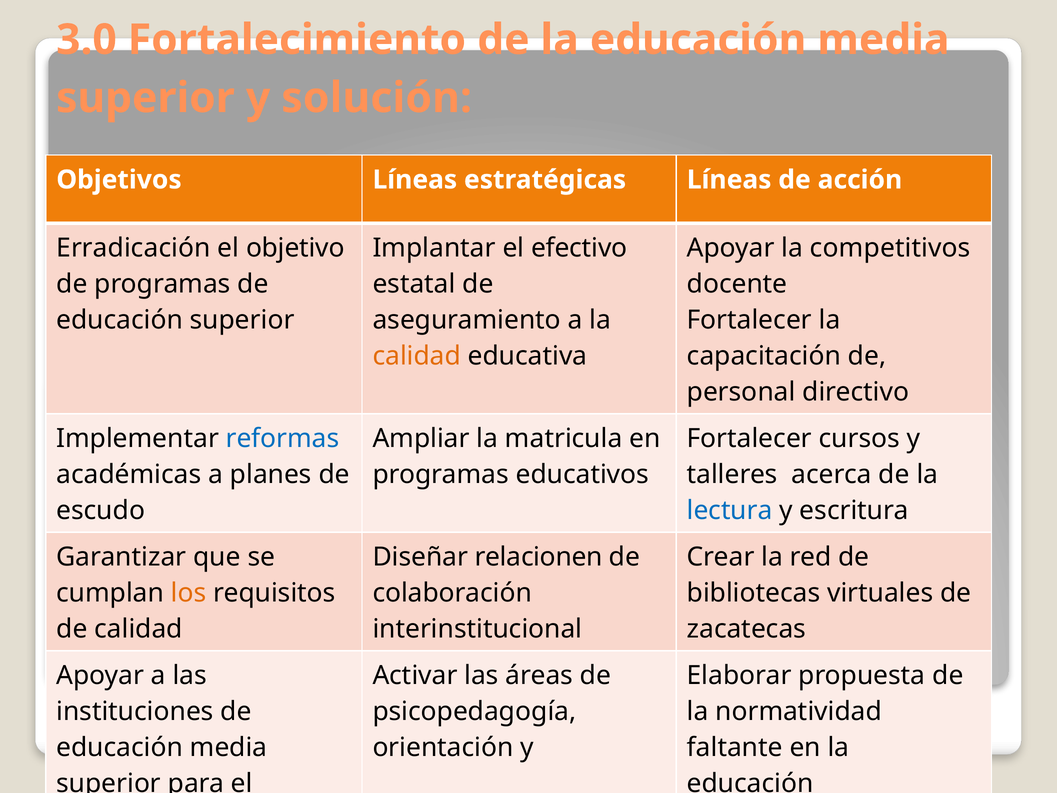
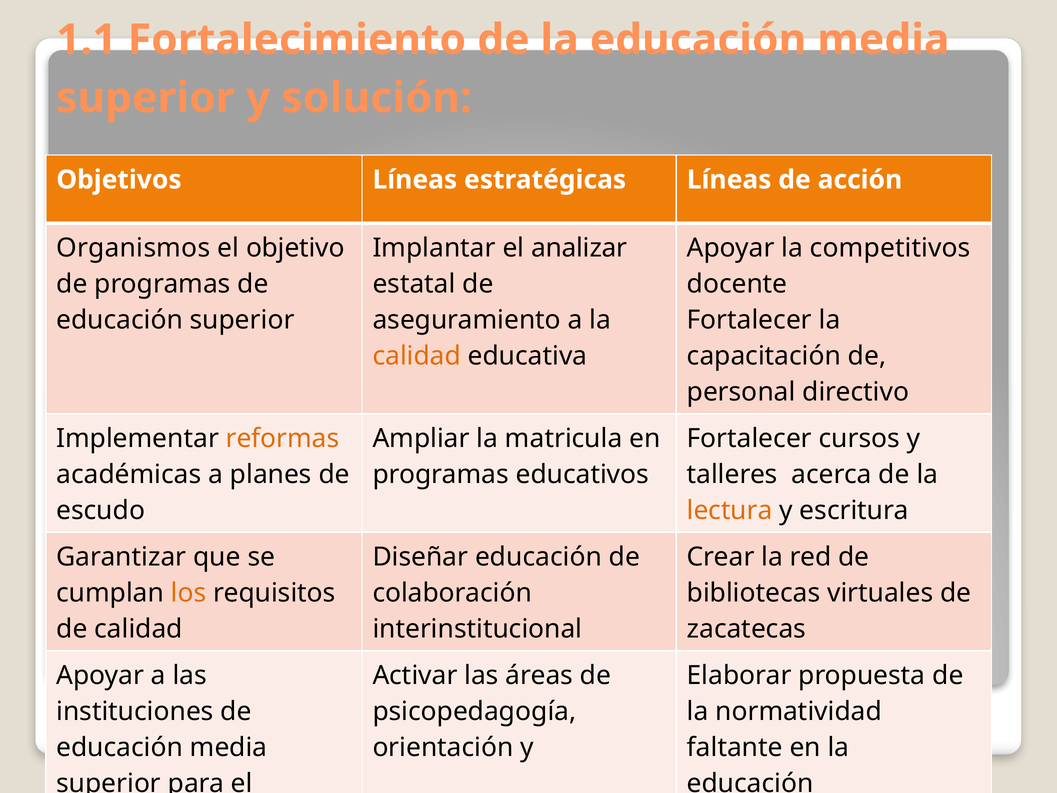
3.0: 3.0 -> 1.1 (86, 40)
Erradicación: Erradicación -> Organismos (133, 248)
efectivo: efectivo -> analizar (579, 248)
reformas colour: blue -> orange (283, 438)
lectura colour: blue -> orange (730, 510)
Diseñar relacionen: relacionen -> educación (539, 557)
